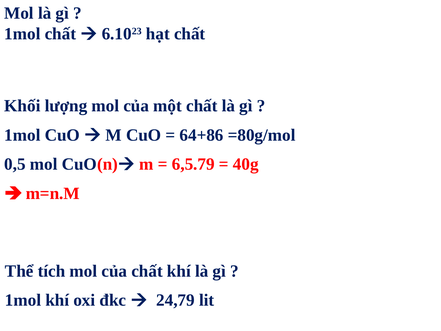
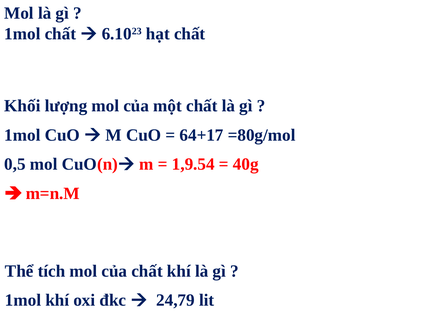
64+86: 64+86 -> 64+17 (202, 135)
6,5.79: 6,5.79 -> 1,9.54 (193, 164)
